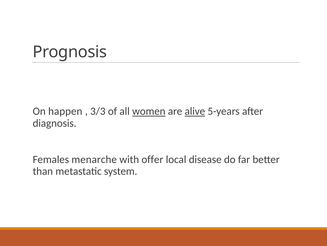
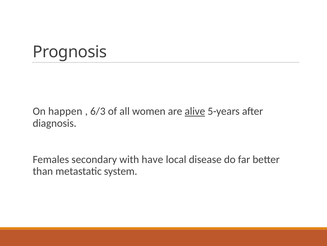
3/3: 3/3 -> 6/3 (98, 111)
women underline: present -> none (149, 111)
menarche: menarche -> secondary (94, 159)
offer: offer -> have (152, 159)
